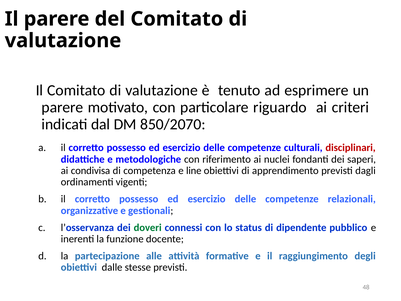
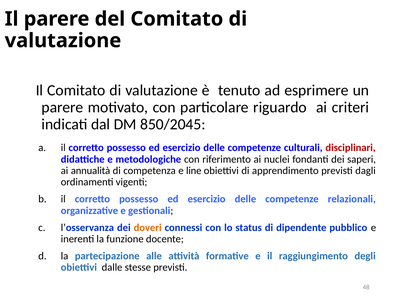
850/2070: 850/2070 -> 850/2045 (173, 124)
condivisa: condivisa -> annualità (91, 171)
doveri colour: green -> orange (148, 227)
